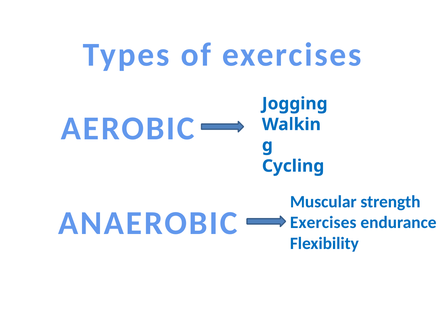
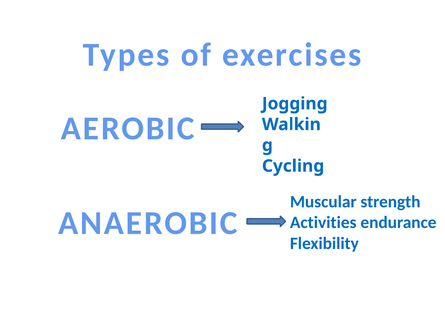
Exercises: Exercises -> Activities (323, 222)
